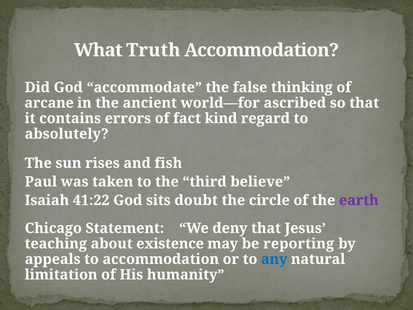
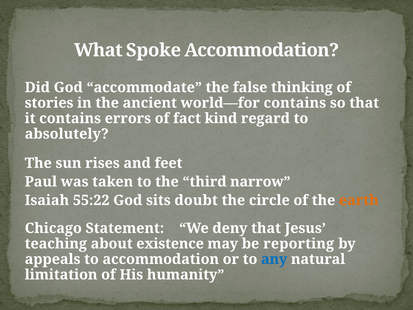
Truth: Truth -> Spoke (154, 50)
arcane: arcane -> stories (49, 103)
world—for ascribed: ascribed -> contains (295, 103)
fish: fish -> feet (168, 163)
believe: believe -> narrow (260, 182)
41:22: 41:22 -> 55:22 (91, 200)
earth colour: purple -> orange (359, 200)
